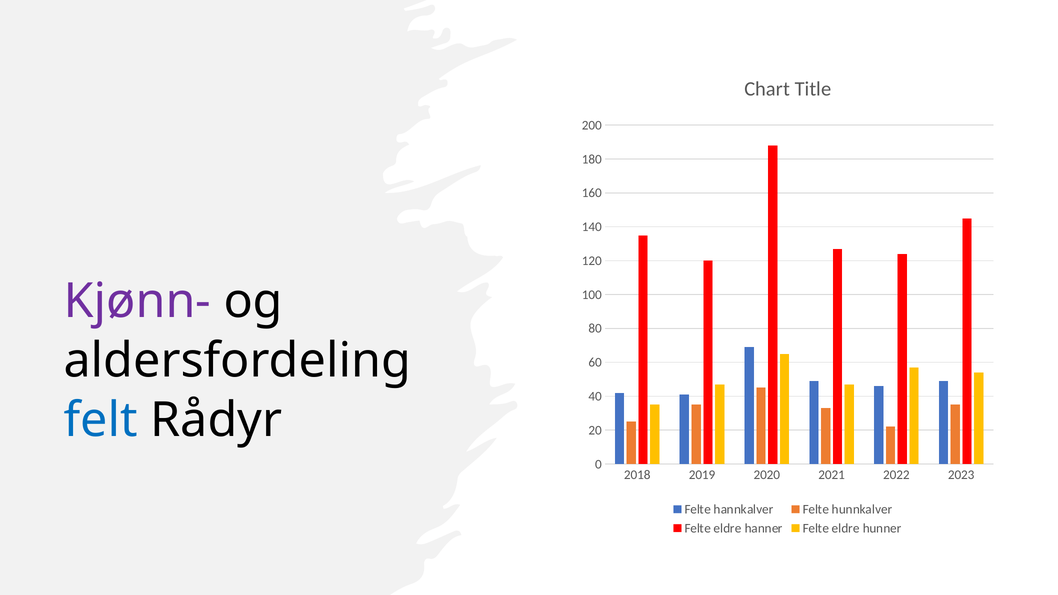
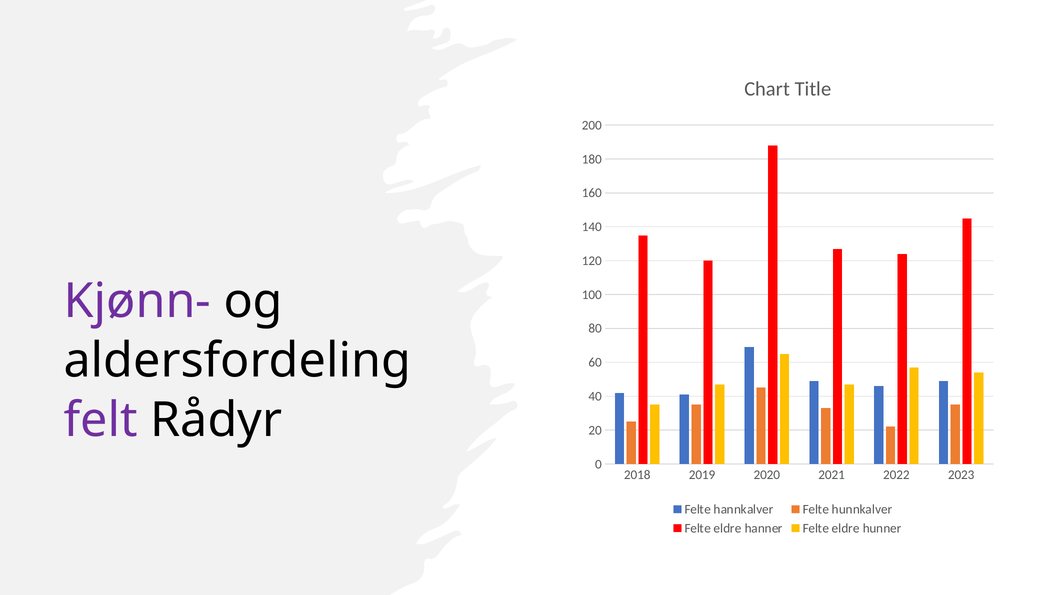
felt colour: blue -> purple (101, 420)
